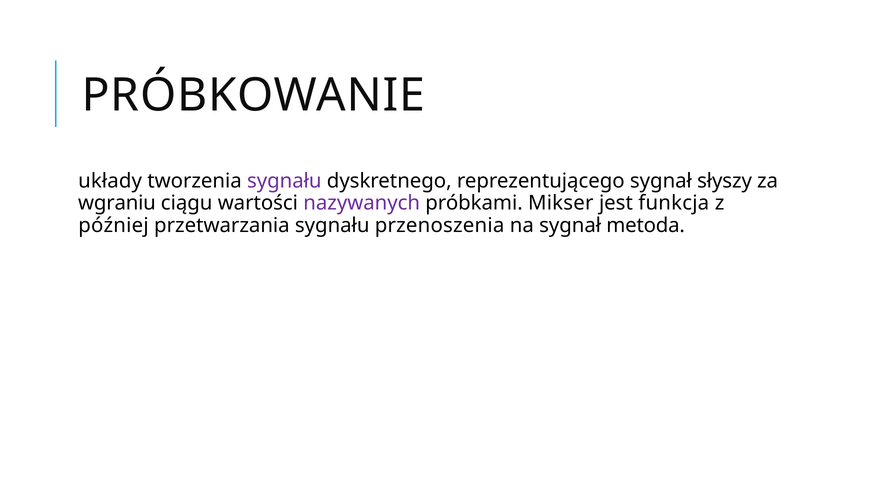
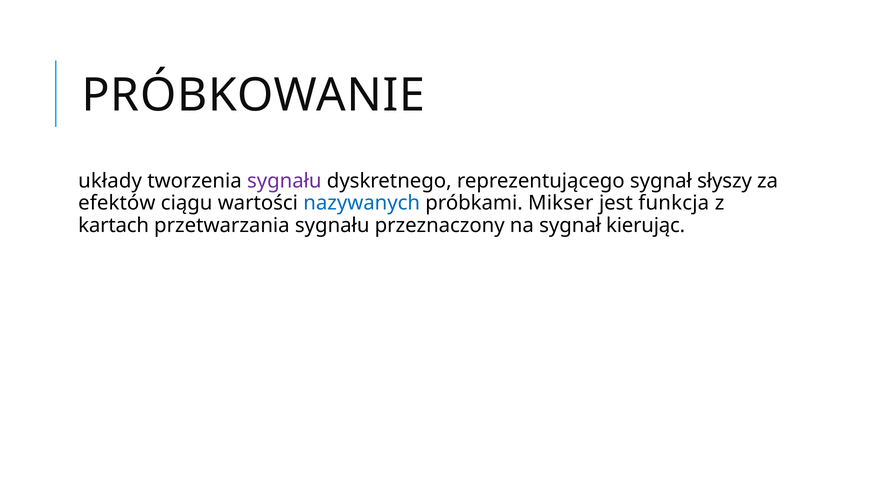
wgraniu: wgraniu -> efektów (117, 203)
nazywanych colour: purple -> blue (362, 203)
później: później -> kartach (114, 225)
przenoszenia: przenoszenia -> przeznaczony (440, 225)
metoda: metoda -> kierując (646, 225)
